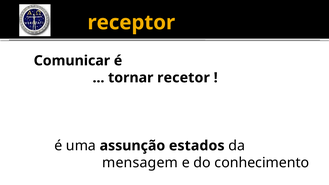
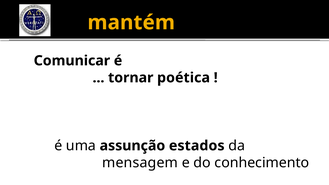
receptor: receptor -> mantém (131, 23)
recetor: recetor -> poética (184, 78)
